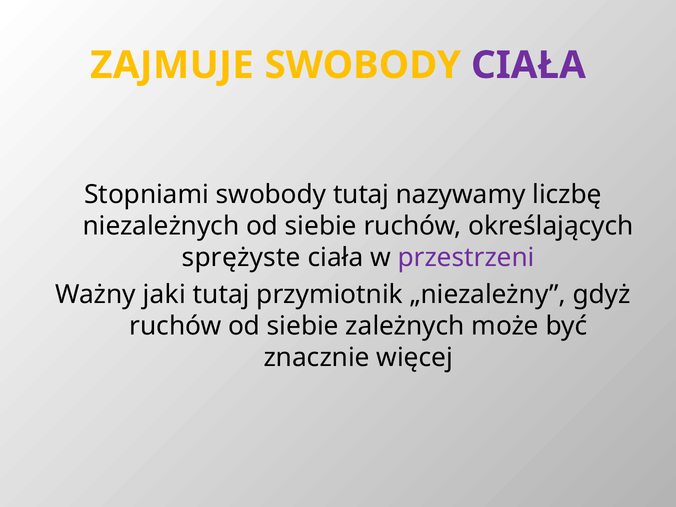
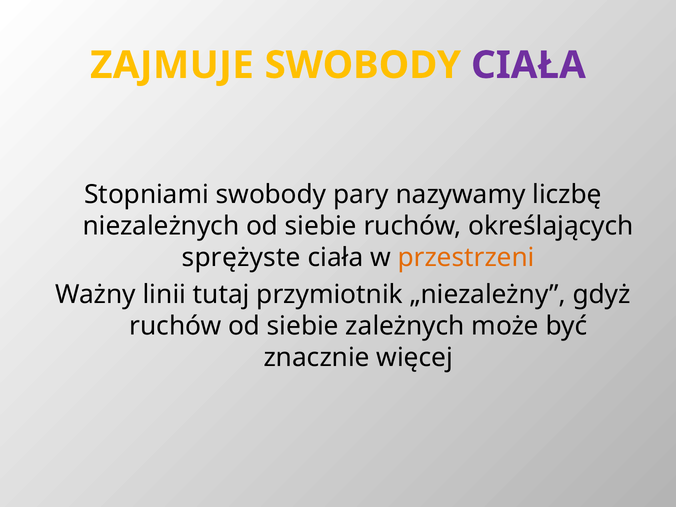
swobody tutaj: tutaj -> pary (361, 195)
przestrzeni colour: purple -> orange (466, 258)
jaki: jaki -> linii (164, 295)
